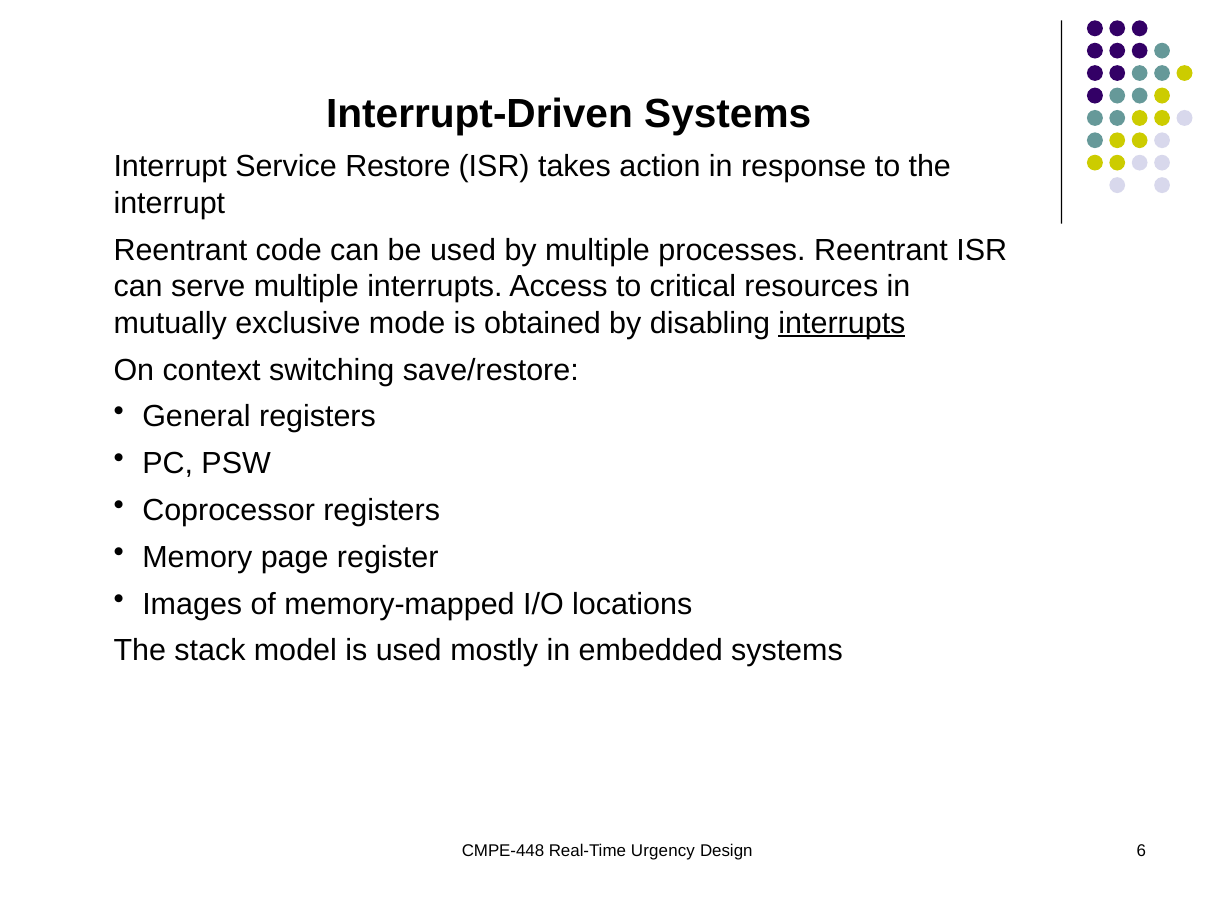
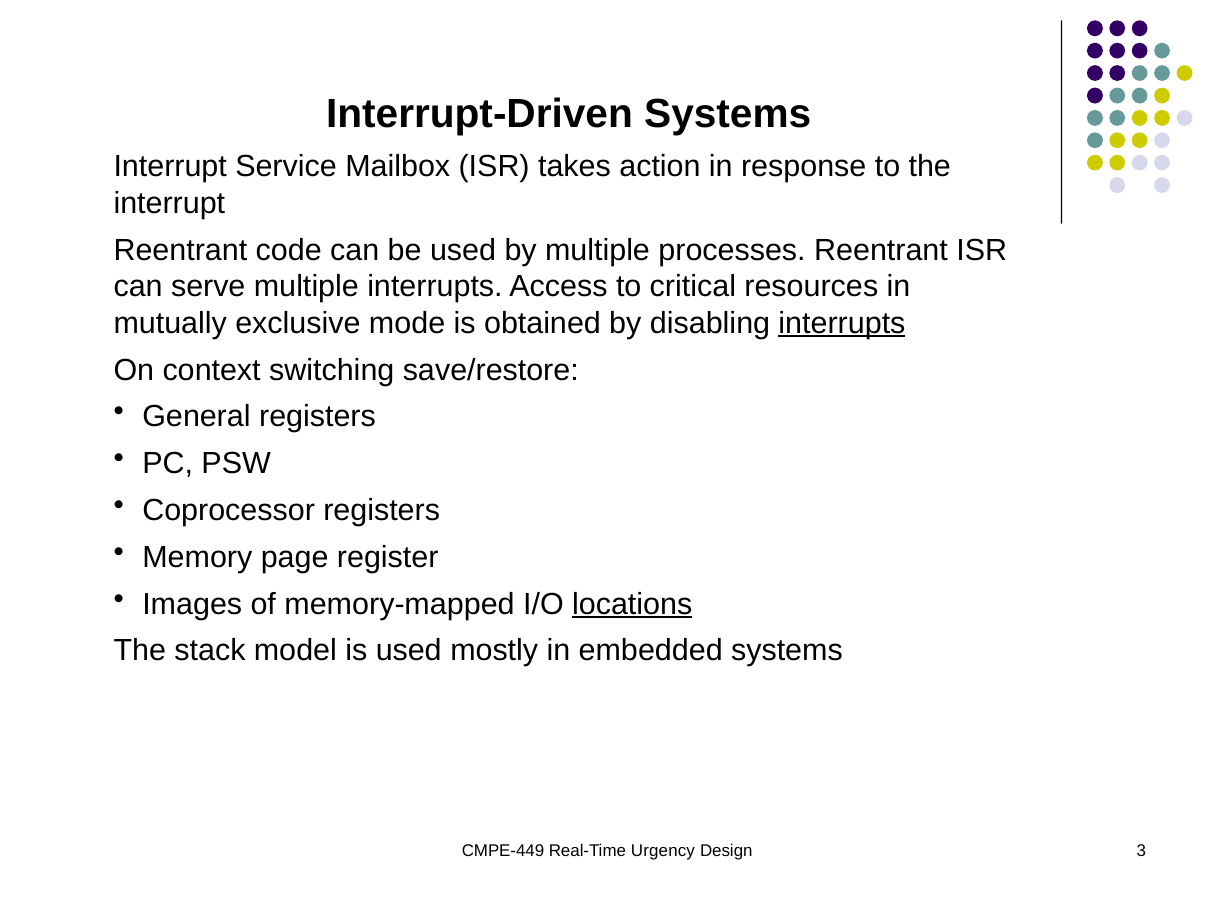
Restore: Restore -> Mailbox (398, 167)
locations underline: none -> present (632, 603)
CMPE-448: CMPE-448 -> CMPE-449 (503, 850)
6: 6 -> 3 (1141, 850)
